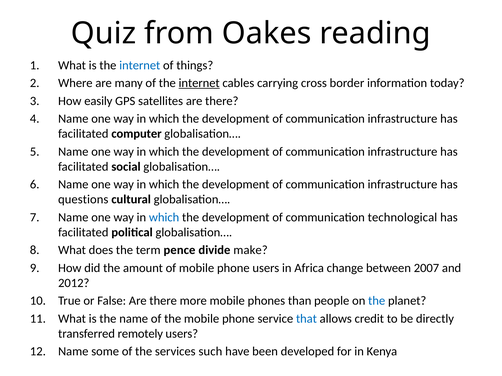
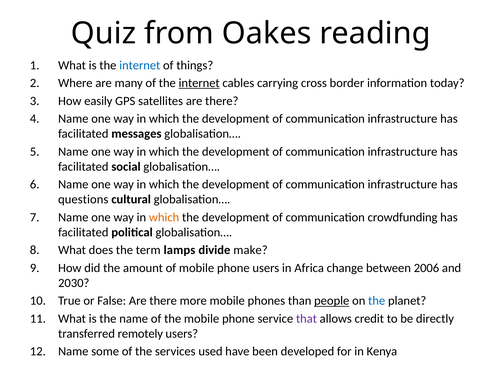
computer: computer -> messages (136, 134)
which colour: blue -> orange (164, 218)
technological: technological -> crowdfunding (403, 218)
pence: pence -> lamps (179, 250)
2007: 2007 -> 2006 (426, 268)
2012: 2012 -> 2030 (74, 283)
people underline: none -> present (332, 301)
that colour: blue -> purple (306, 319)
such: such -> used (210, 352)
